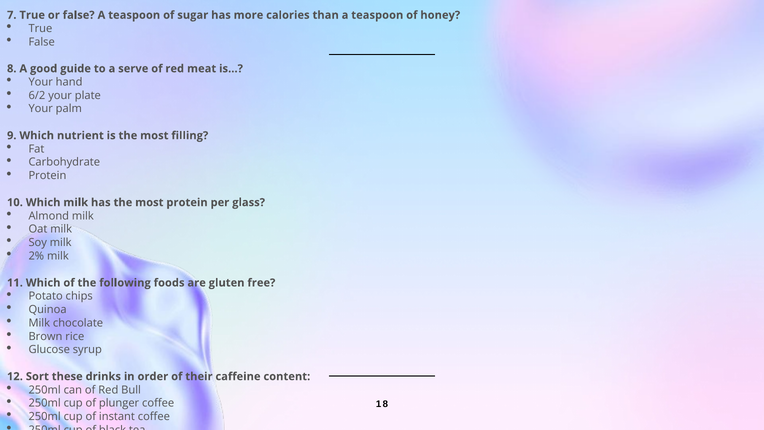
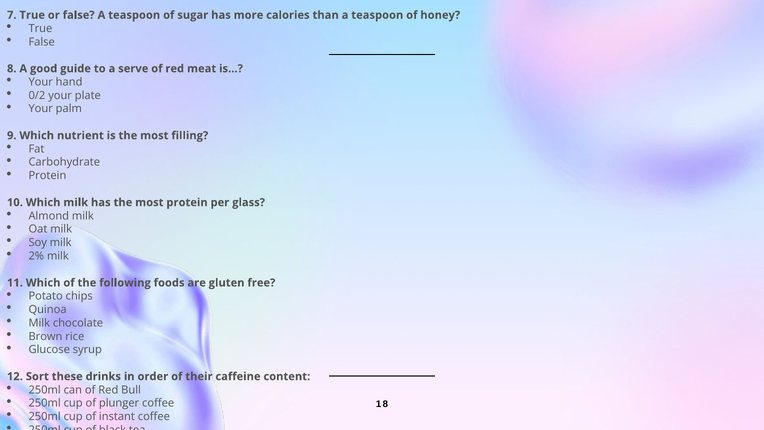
6/2: 6/2 -> 0/2 (37, 95)
